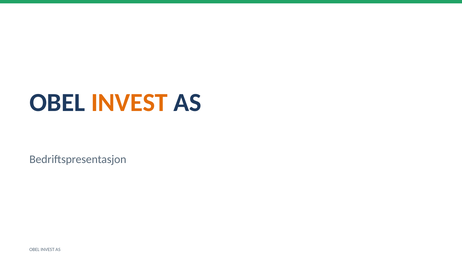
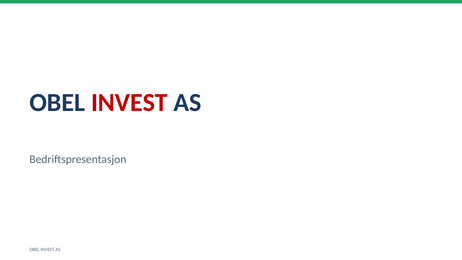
INVEST colour: orange -> red (129, 102)
